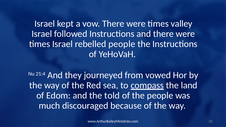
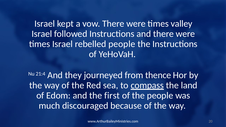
vowed: vowed -> thence (158, 75)
told: told -> first (112, 96)
